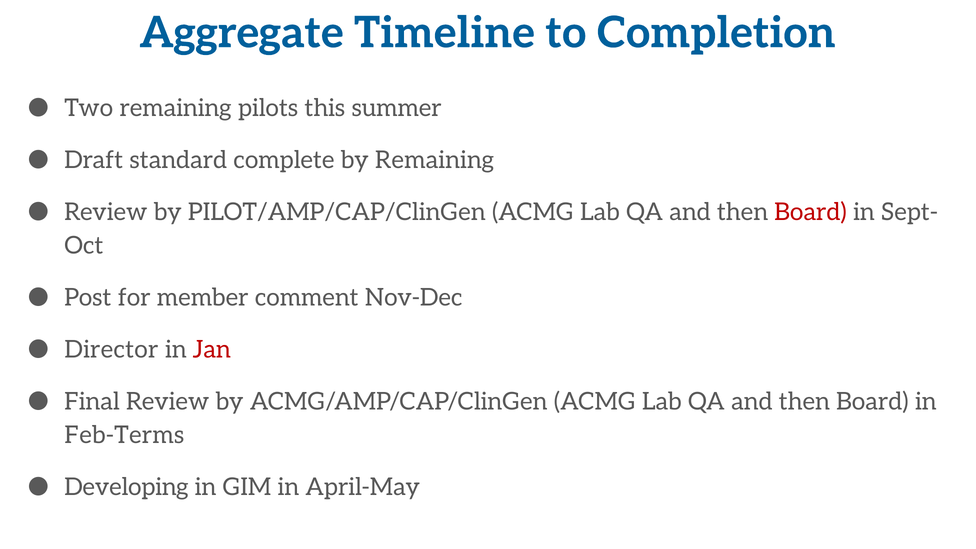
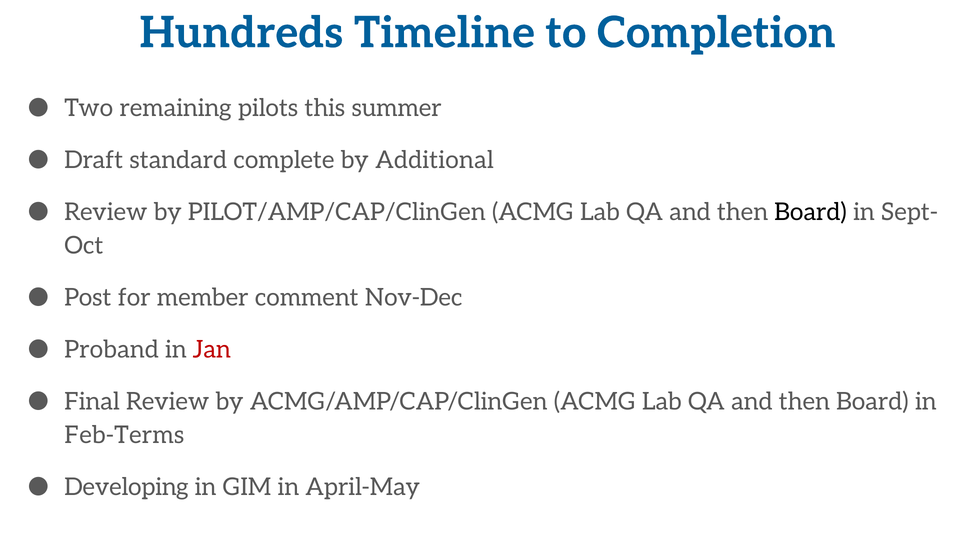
Aggregate: Aggregate -> Hundreds (241, 33)
by Remaining: Remaining -> Additional (435, 160)
Board colour: red -> black (811, 212)
Director: Director -> Proband (111, 350)
